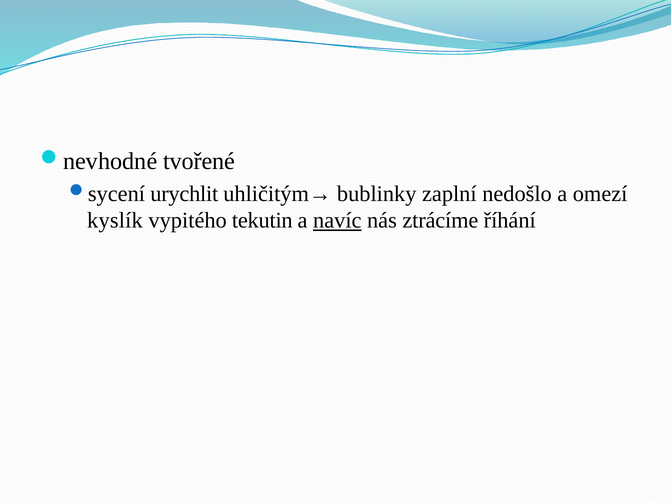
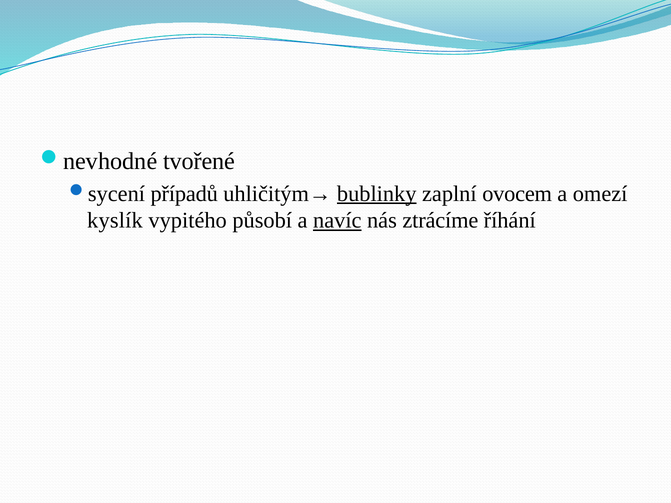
urychlit: urychlit -> případů (184, 194)
bublinky underline: none -> present (377, 194)
nedošlo: nedošlo -> ovocem (517, 194)
tekutin: tekutin -> působí (262, 221)
